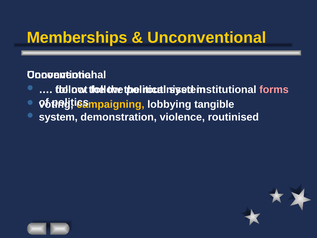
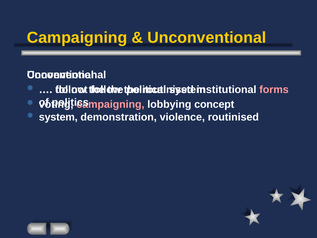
Memberships: Memberships -> Campaigning (77, 38)
campaigning colour: yellow -> pink (110, 104)
tangible: tangible -> concept (214, 104)
